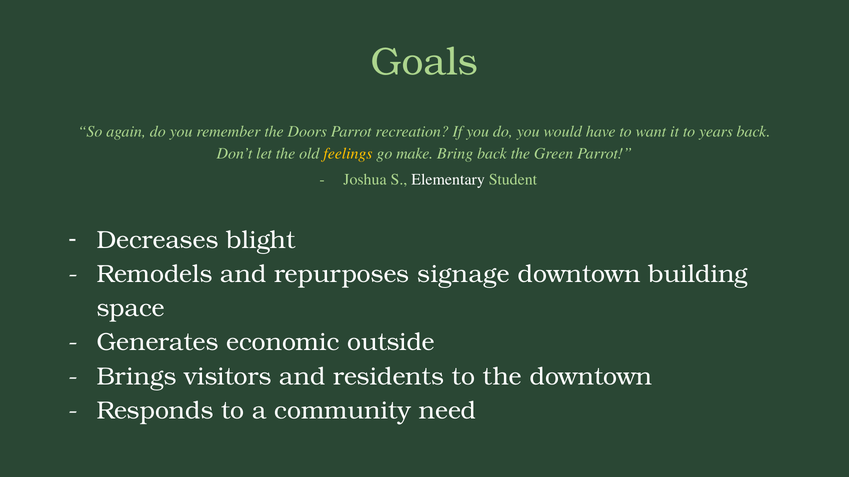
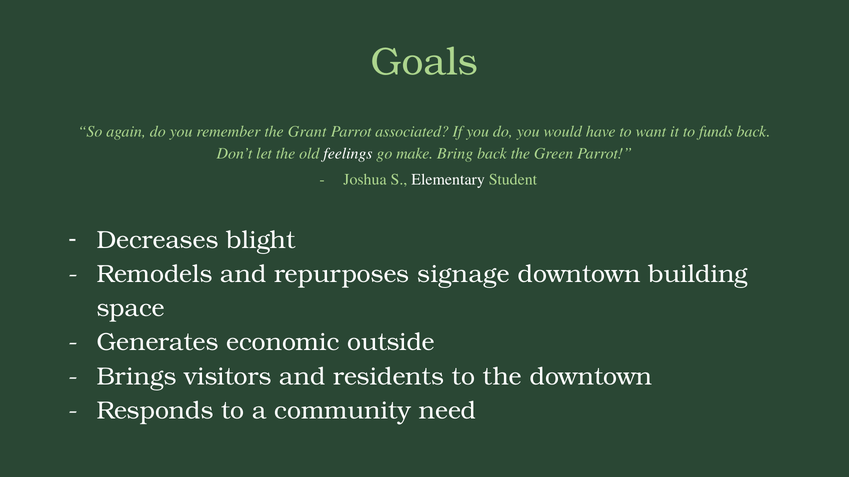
Doors: Doors -> Grant (307, 132)
recreation: recreation -> associated (412, 132)
years: years -> funds (716, 132)
feelings colour: yellow -> white (348, 154)
